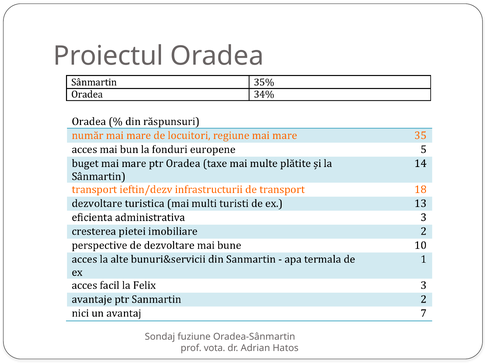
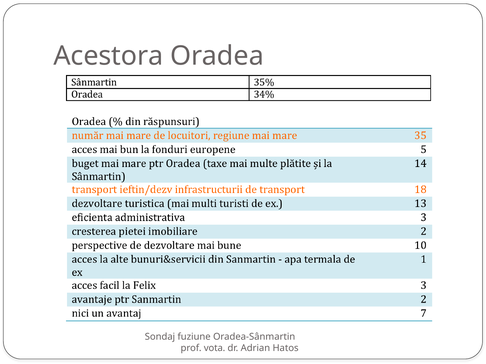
Proiectul: Proiectul -> Acestora (108, 56)
